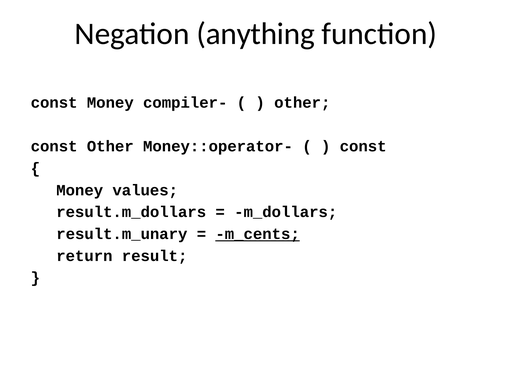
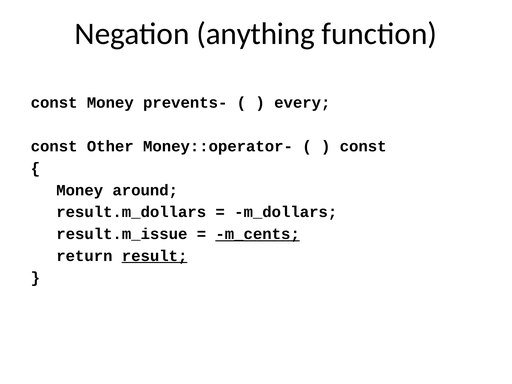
compiler-: compiler- -> prevents- (185, 103)
other: other -> every (302, 103)
values: values -> around (145, 190)
result.m_unary: result.m_unary -> result.m_issue (122, 234)
result underline: none -> present (155, 256)
